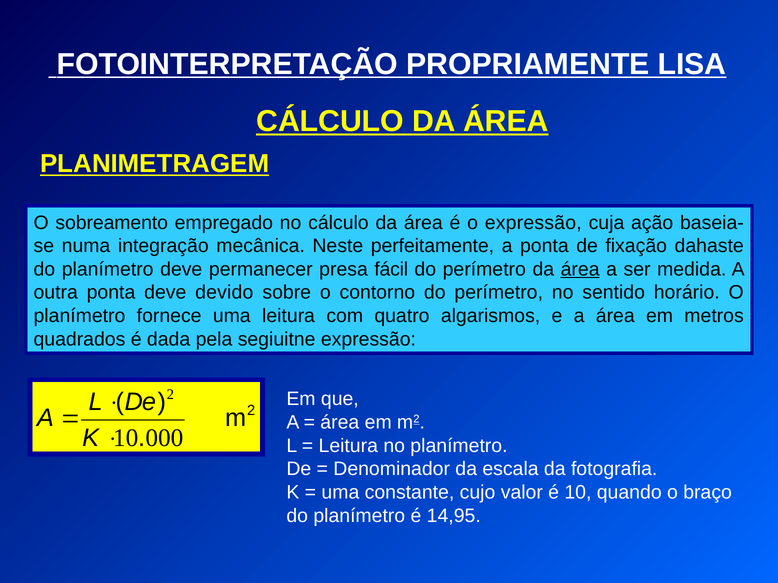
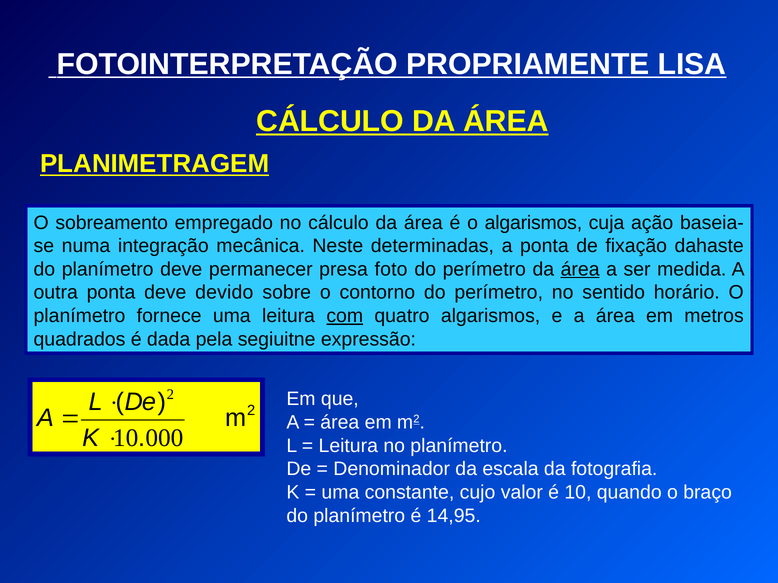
o expressão: expressão -> algarismos (533, 223)
perfeitamente: perfeitamente -> determinadas (432, 246)
fácil: fácil -> foto (391, 269)
com underline: none -> present (345, 316)
